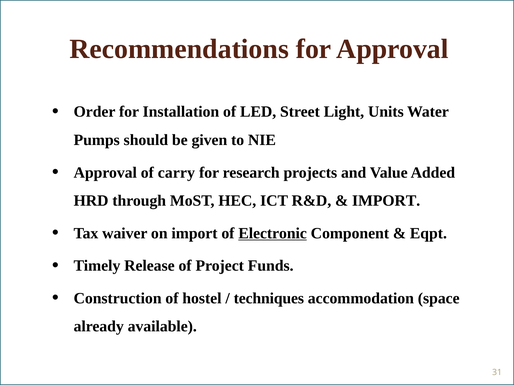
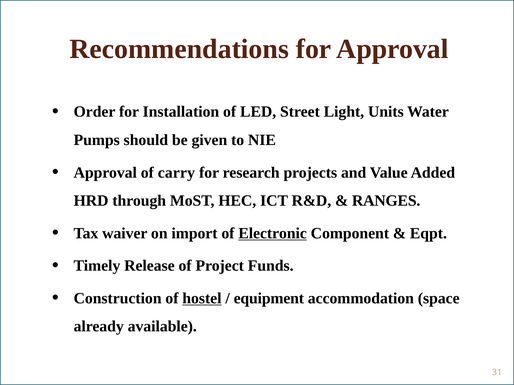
IMPORT: IMPORT -> RANGES (386, 201)
hostel underline: none -> present (202, 299)
techniques: techniques -> equipment (269, 299)
